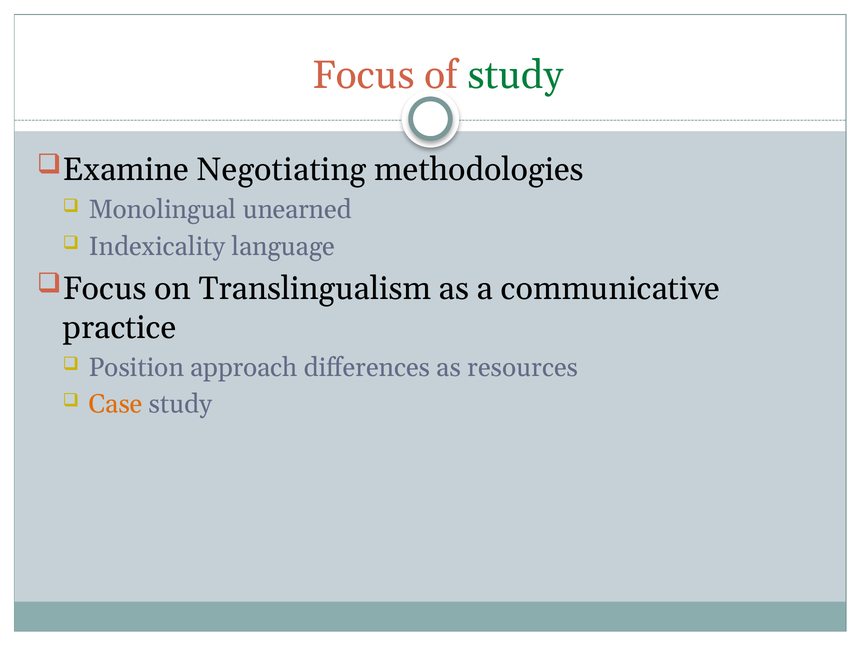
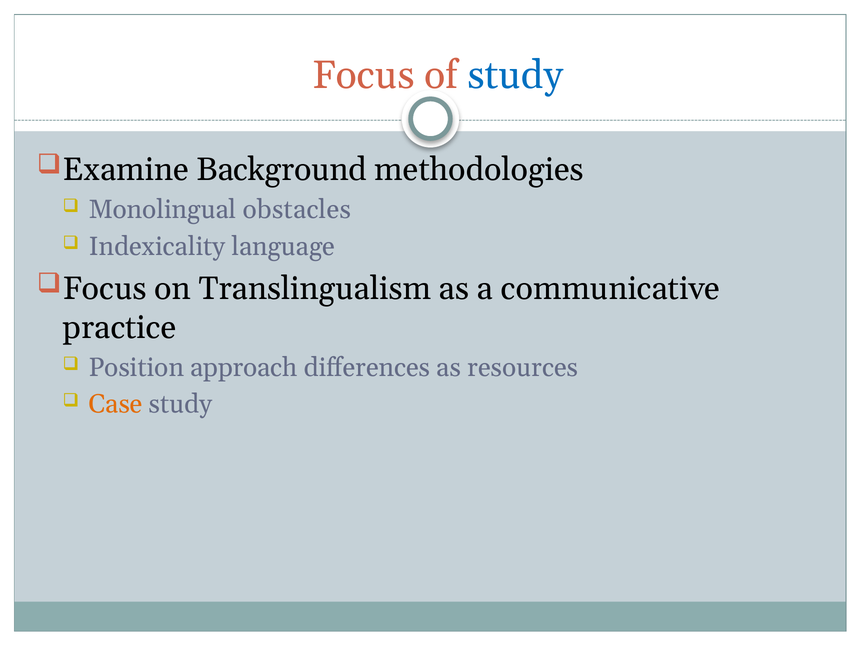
study colour: green -> blue (515, 75)
Negotiating: Negotiating -> Background (282, 170)
unearned: unearned -> obstacles (297, 210)
